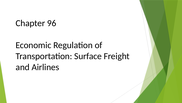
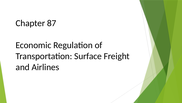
96: 96 -> 87 (52, 23)
